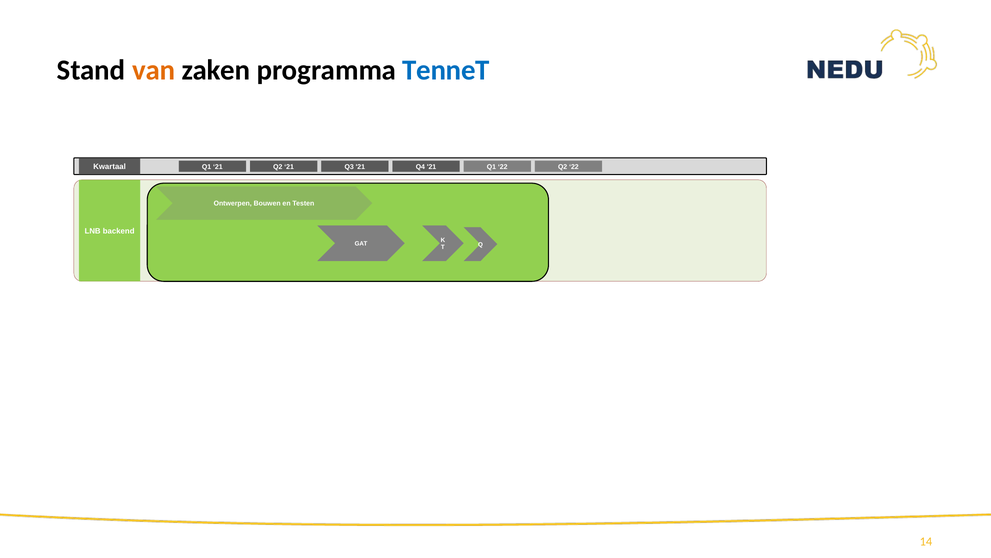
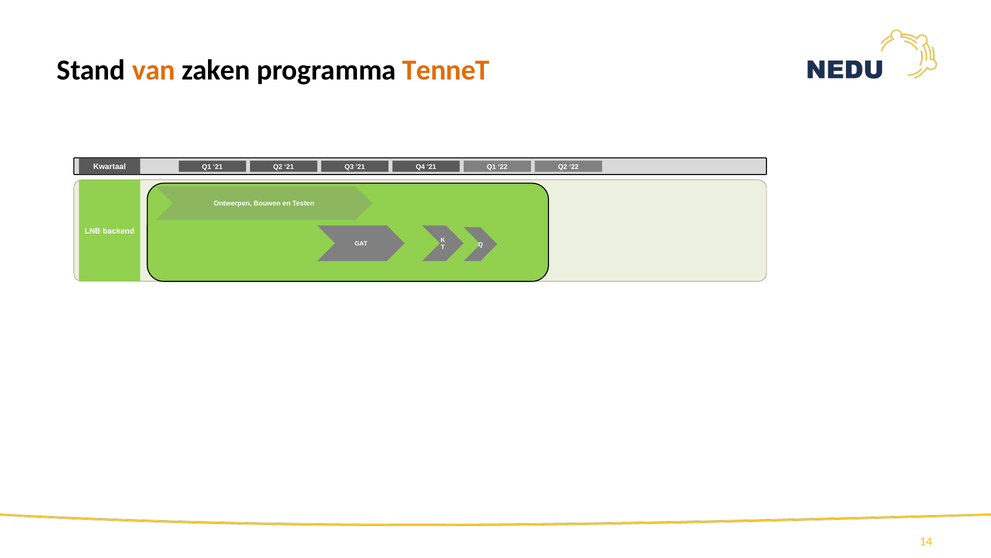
TenneT colour: blue -> orange (446, 70)
